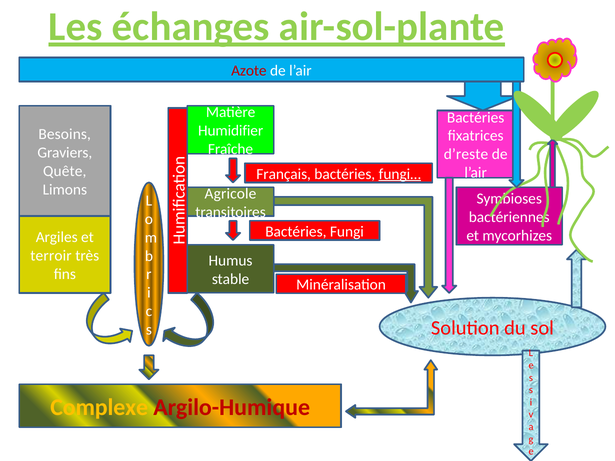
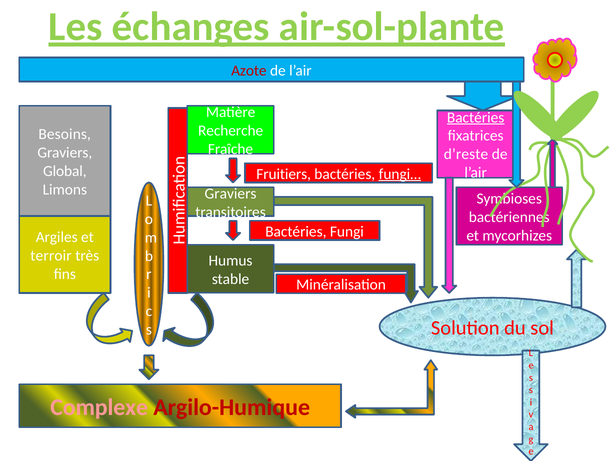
Bactéries underline: none -> present (476, 118)
Humidifier: Humidifier -> Recherche (231, 131)
Quête: Quête -> Global (65, 171)
Français: Français -> Fruitiers (284, 174)
Agricole: Agricole -> Graviers (231, 194)
Complexe colour: yellow -> pink (99, 408)
